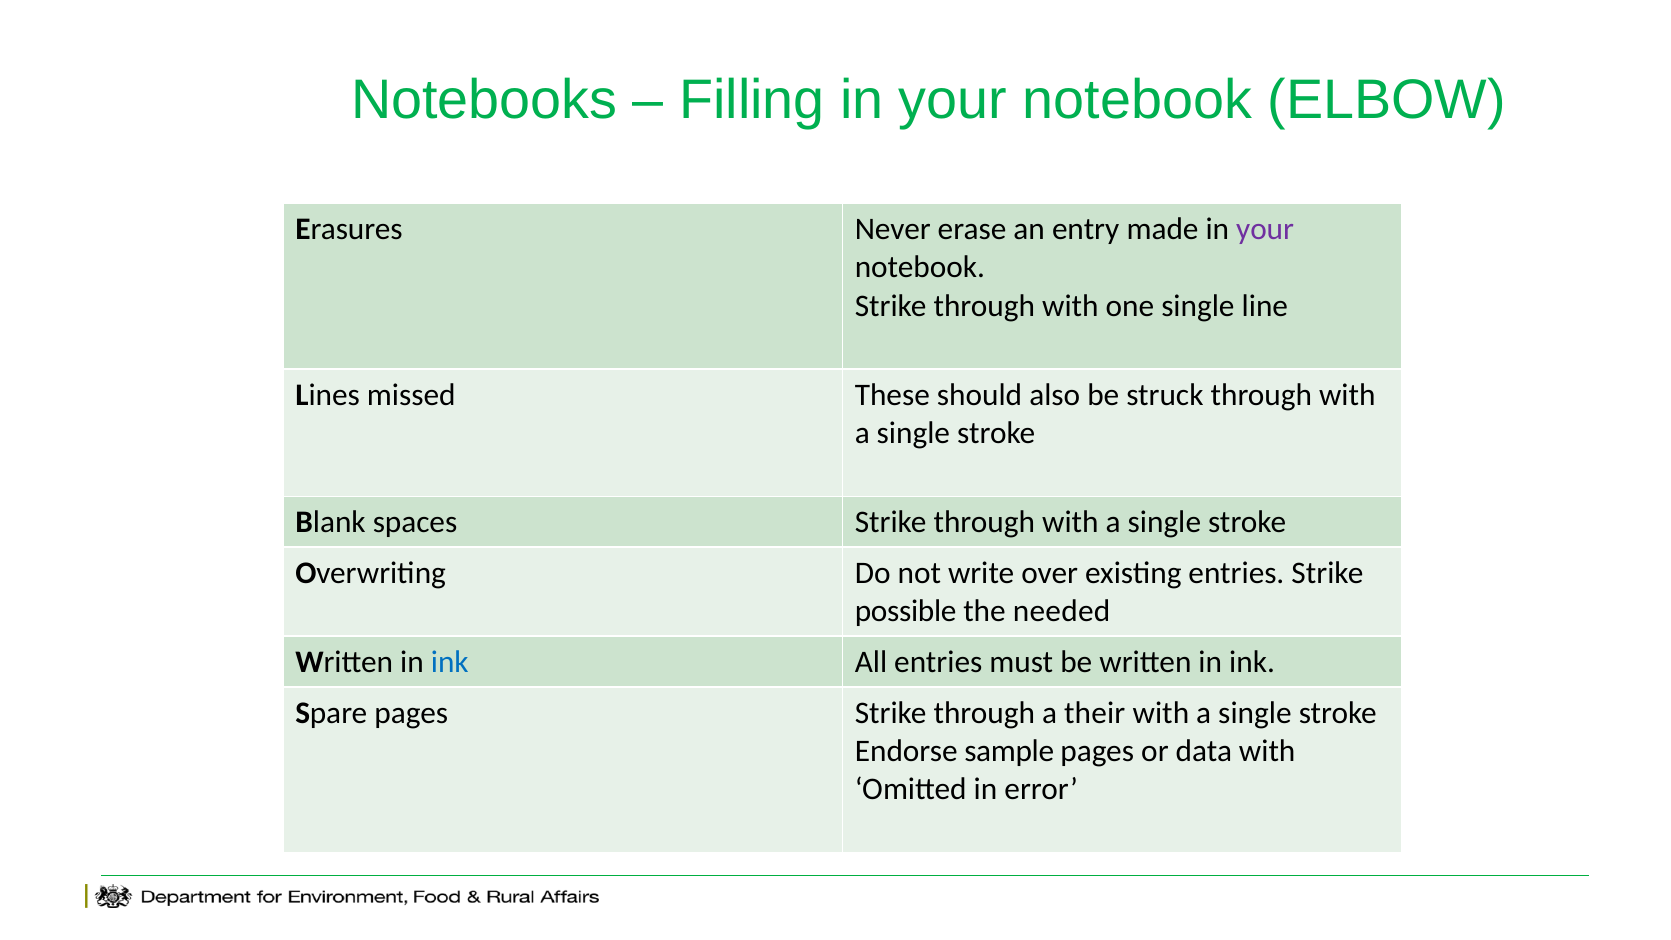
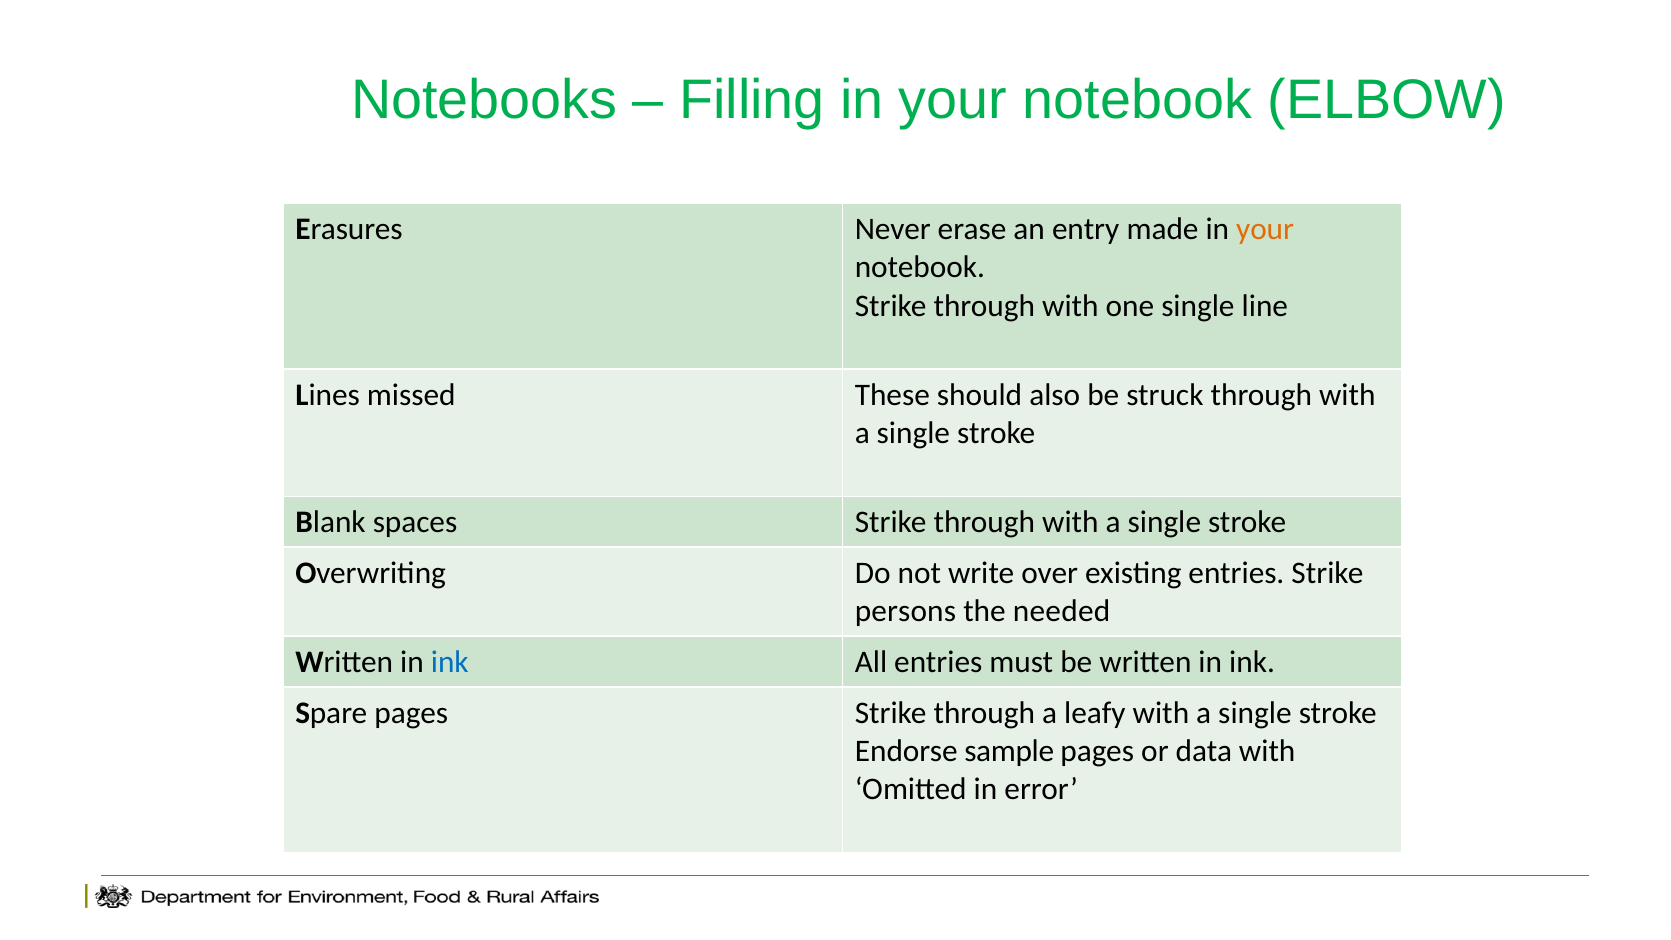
your colour: purple -> orange (1265, 229)
possible: possible -> persons (905, 611)
their: their -> leafy (1095, 713)
